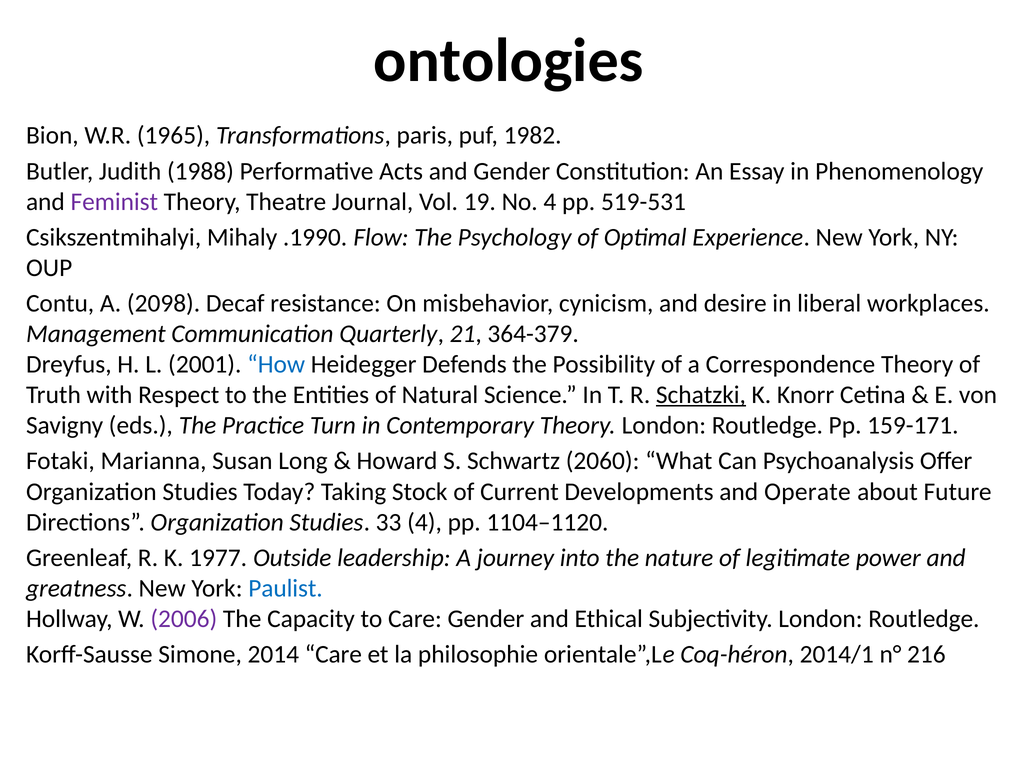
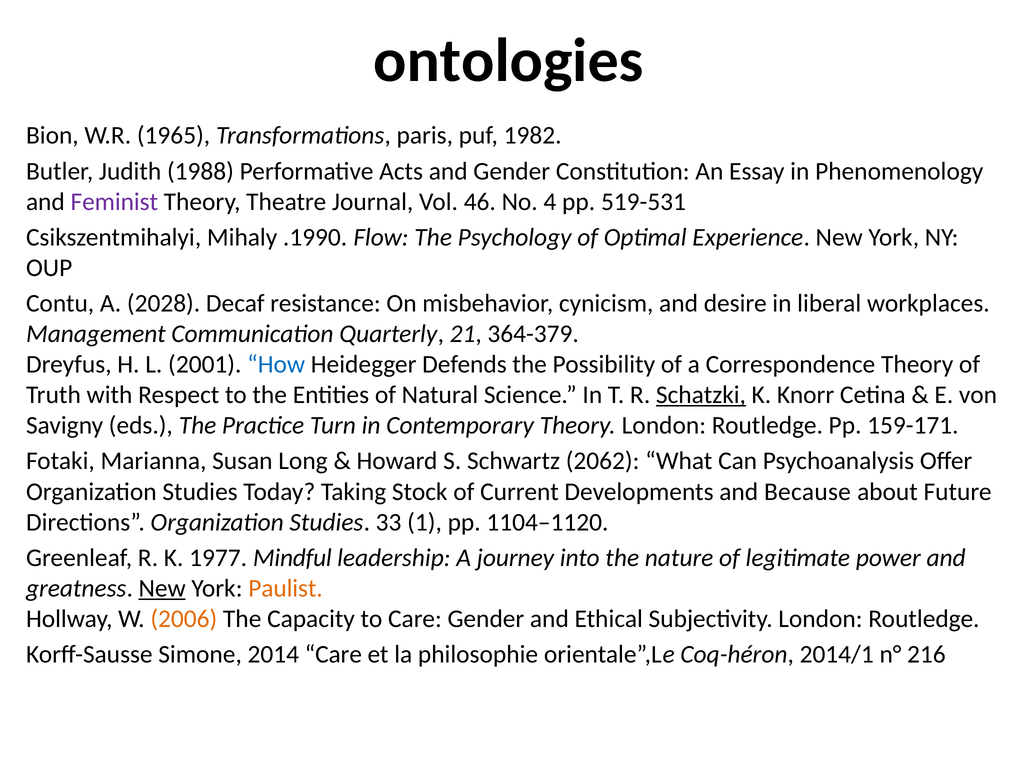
19: 19 -> 46 (480, 202)
2098: 2098 -> 2028 (164, 303)
2060: 2060 -> 2062 (603, 461)
Operate: Operate -> Because (807, 491)
33 4: 4 -> 1 (425, 522)
Outside: Outside -> Mindful (292, 558)
New underline: none -> present (162, 588)
Paulist colour: blue -> orange (285, 588)
2006 colour: purple -> orange (184, 619)
